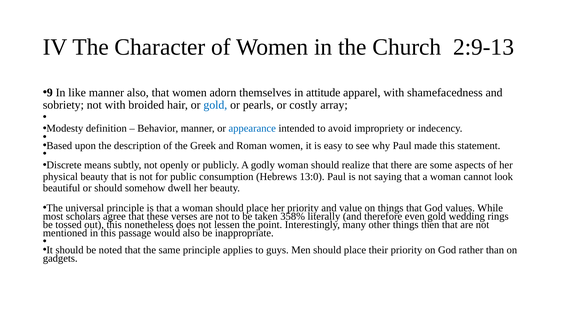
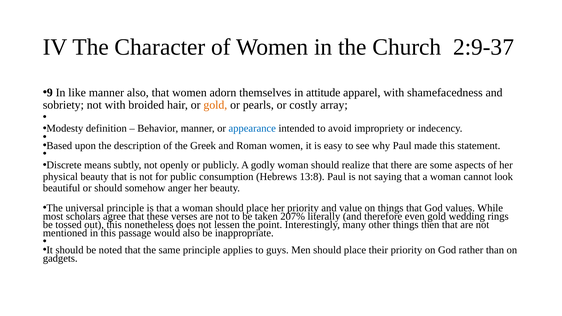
2:9-13: 2:9-13 -> 2:9-37 (484, 47)
gold colour: blue -> orange (215, 105)
13:0: 13:0 -> 13:8 (312, 177)
dwell: dwell -> anger (180, 188)
358%: 358% -> 207% (293, 216)
